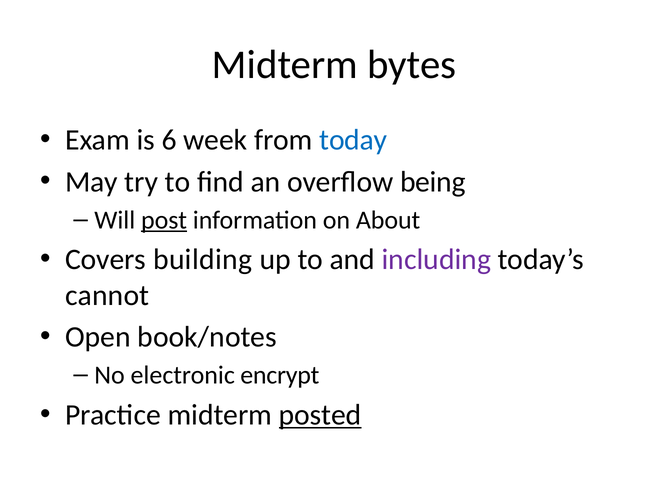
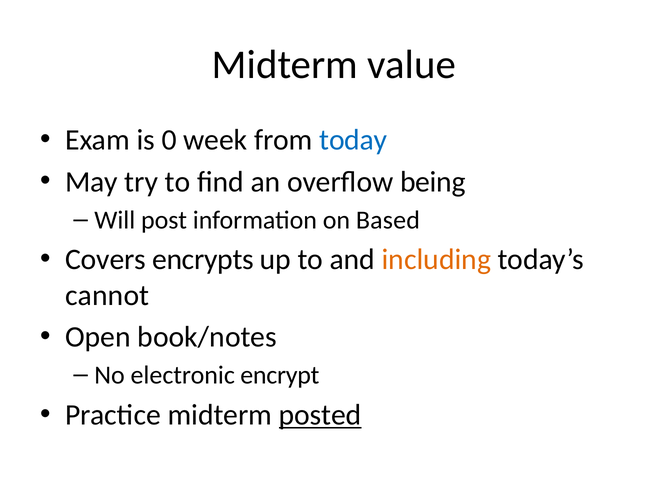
bytes: bytes -> value (412, 65)
6: 6 -> 0 (169, 140)
post underline: present -> none (164, 220)
About: About -> Based (388, 220)
building: building -> encrypts (203, 260)
including colour: purple -> orange (436, 260)
